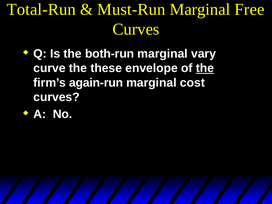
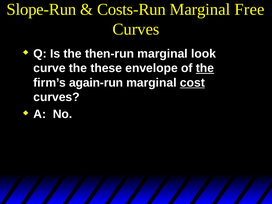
Total-Run: Total-Run -> Slope-Run (41, 9)
Must-Run: Must-Run -> Costs-Run (131, 9)
both-run: both-run -> then-run (110, 54)
vary: vary -> look (204, 54)
cost underline: none -> present (192, 83)
